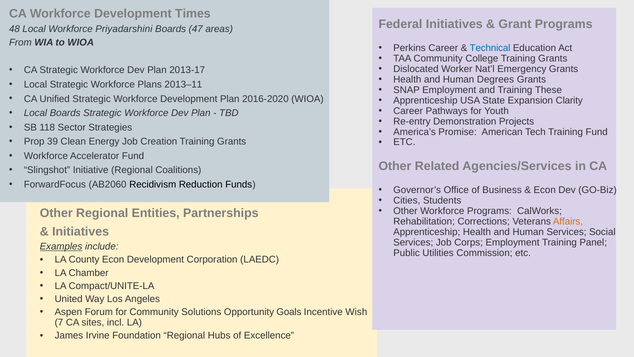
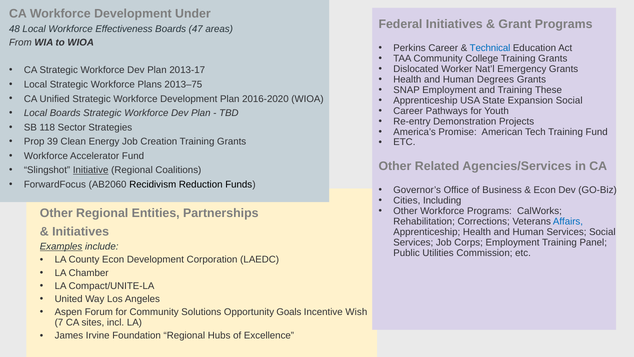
Times: Times -> Under (193, 14)
Priyadarshini: Priyadarshini -> Effectiveness (124, 29)
2013–11: 2013–11 -> 2013–75 (183, 84)
Expansion Clarity: Clarity -> Social (569, 100)
Initiative underline: none -> present (91, 170)
Students: Students -> Including (442, 200)
Affairs colour: orange -> blue (568, 221)
